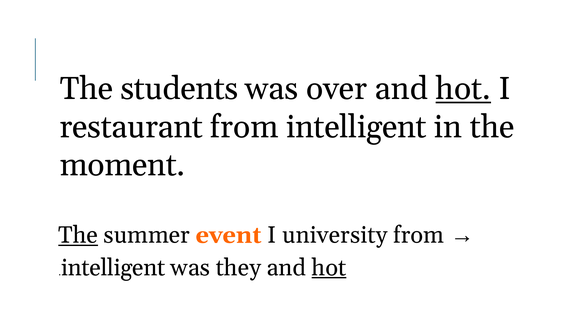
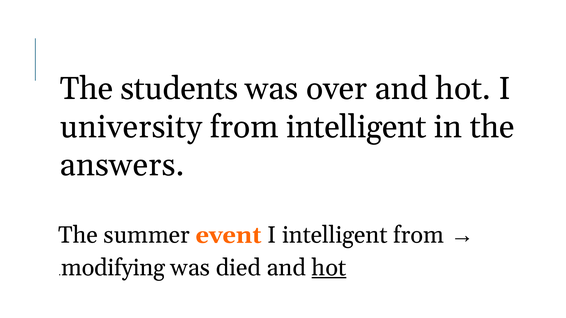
hot underline: present -> none (463, 89)
restaurant: restaurant -> university (131, 127)
moment: moment -> answers (122, 165)
The underline: present -> none (78, 235)
I university: university -> intelligent (335, 235)
intelligent: intelligent -> modifying (113, 268)
they: they -> died (238, 268)
